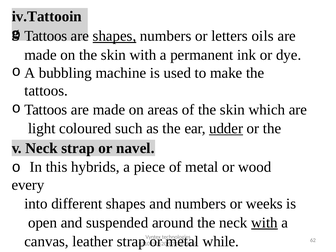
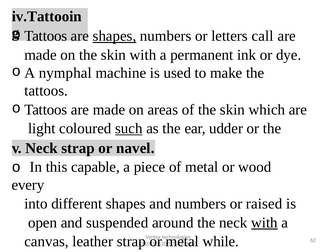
oils: oils -> call (263, 36)
bubbling: bubbling -> nymphal (65, 73)
such underline: none -> present (129, 128)
udder underline: present -> none (226, 128)
hybrids: hybrids -> capable (95, 167)
weeks: weeks -> raised (264, 204)
